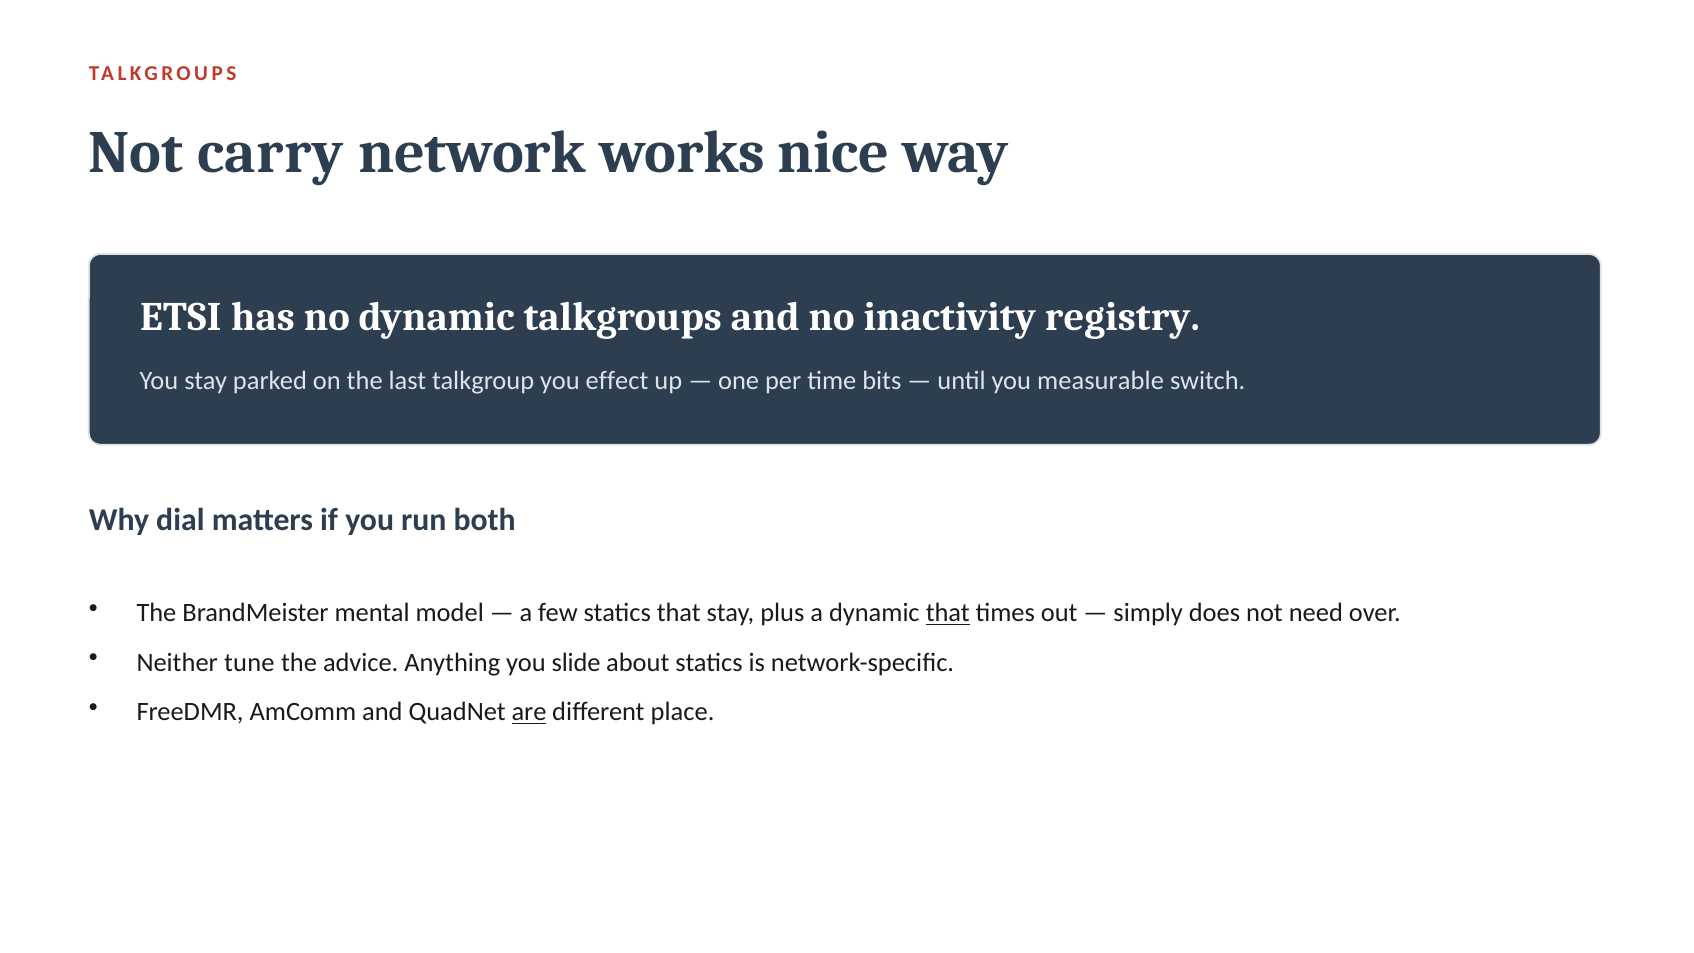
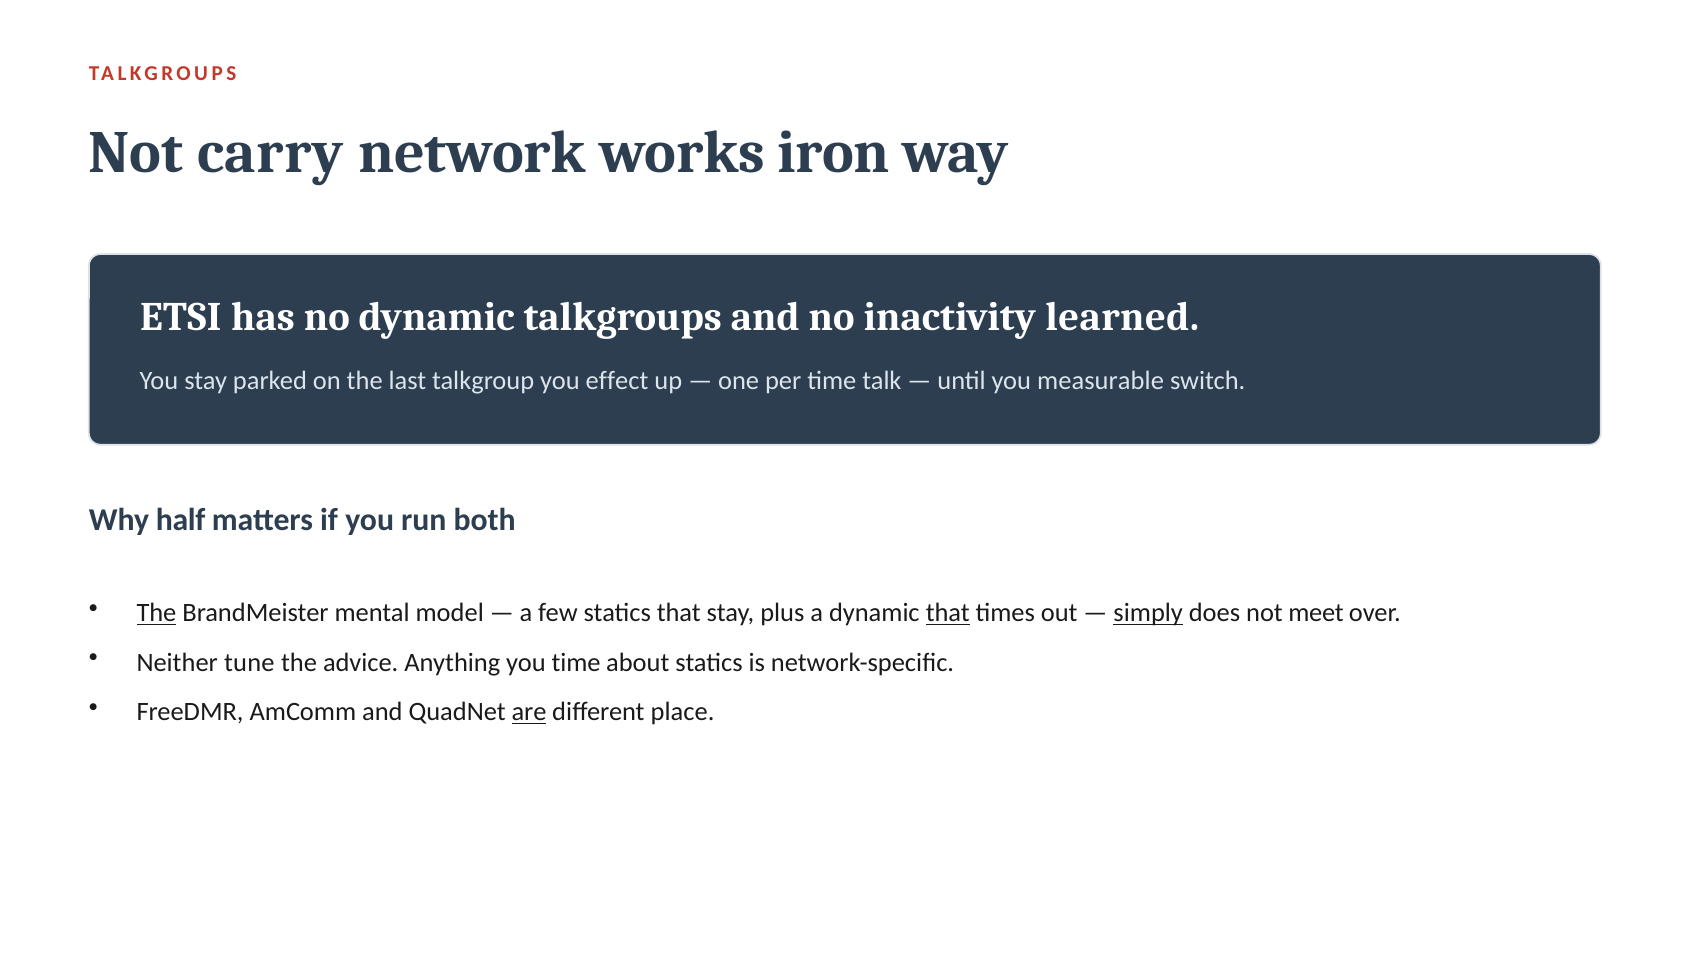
nice: nice -> iron (834, 152)
registry: registry -> learned (1122, 317)
bits: bits -> talk (882, 380)
dial: dial -> half (181, 520)
The underline: none -> present (156, 613)
simply underline: none -> present (1148, 613)
need: need -> meet (1316, 613)
you slide: slide -> time (576, 662)
